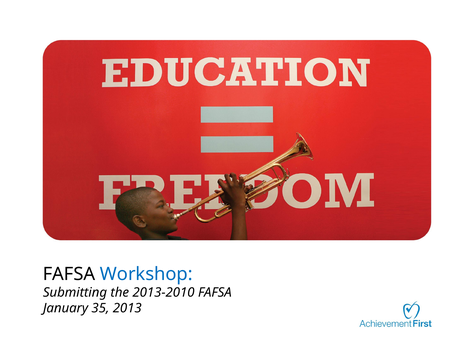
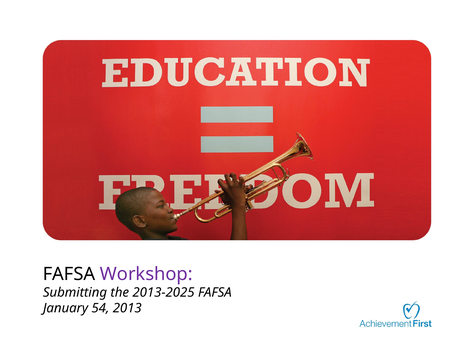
Workshop colour: blue -> purple (146, 275)
2013-2010: 2013-2010 -> 2013-2025 (164, 293)
35: 35 -> 54 (100, 309)
